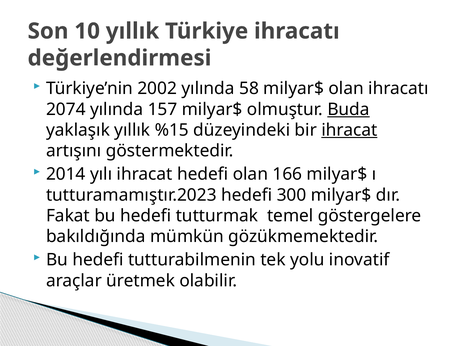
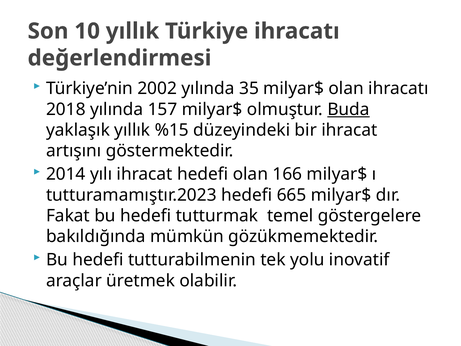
58: 58 -> 35 (249, 89)
2074: 2074 -> 2018 (66, 109)
ihracat underline: present -> none (349, 130)
300: 300 -> 665 (292, 195)
